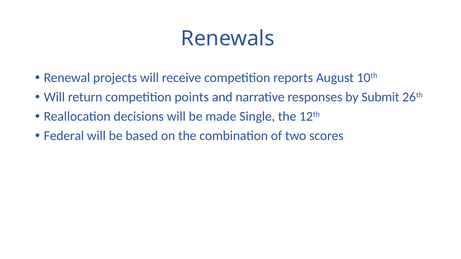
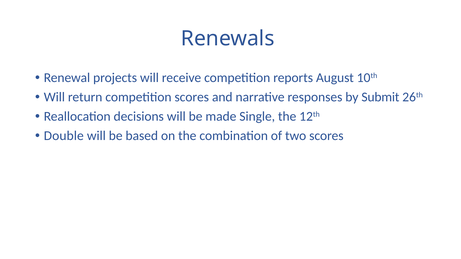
competition points: points -> scores (192, 97)
Federal: Federal -> Double (64, 136)
